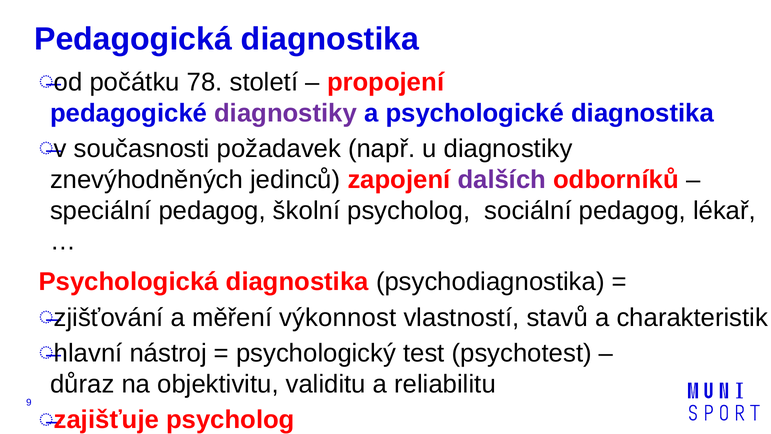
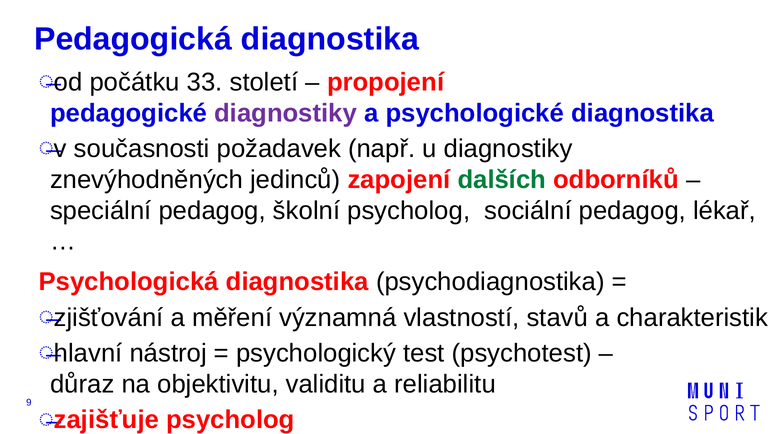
78: 78 -> 33 (205, 82)
dalších colour: purple -> green (502, 180)
výkonnost: výkonnost -> významná (338, 317)
